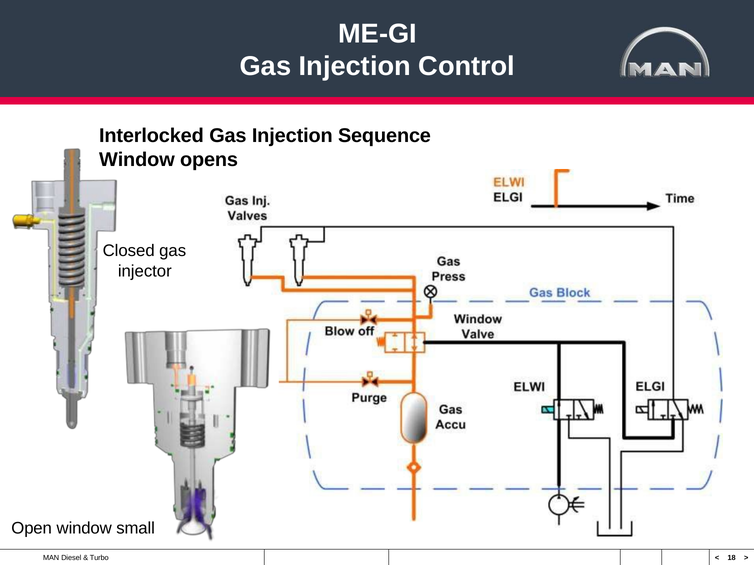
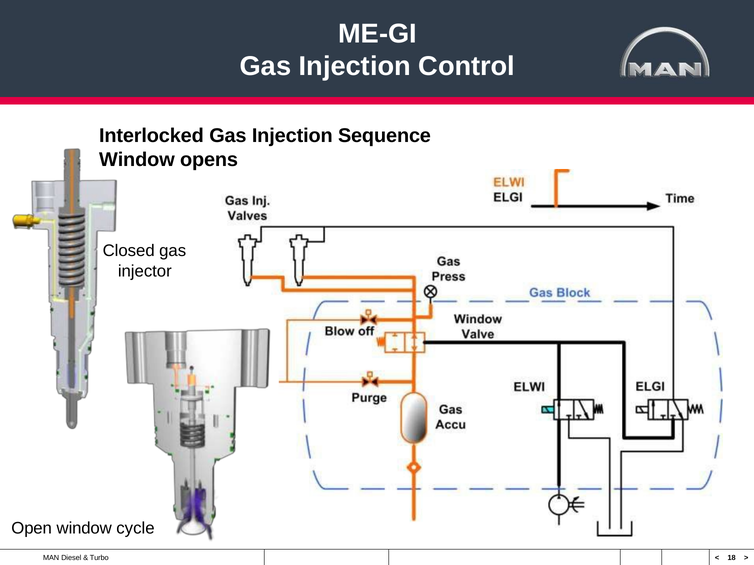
small: small -> cycle (135, 529)
